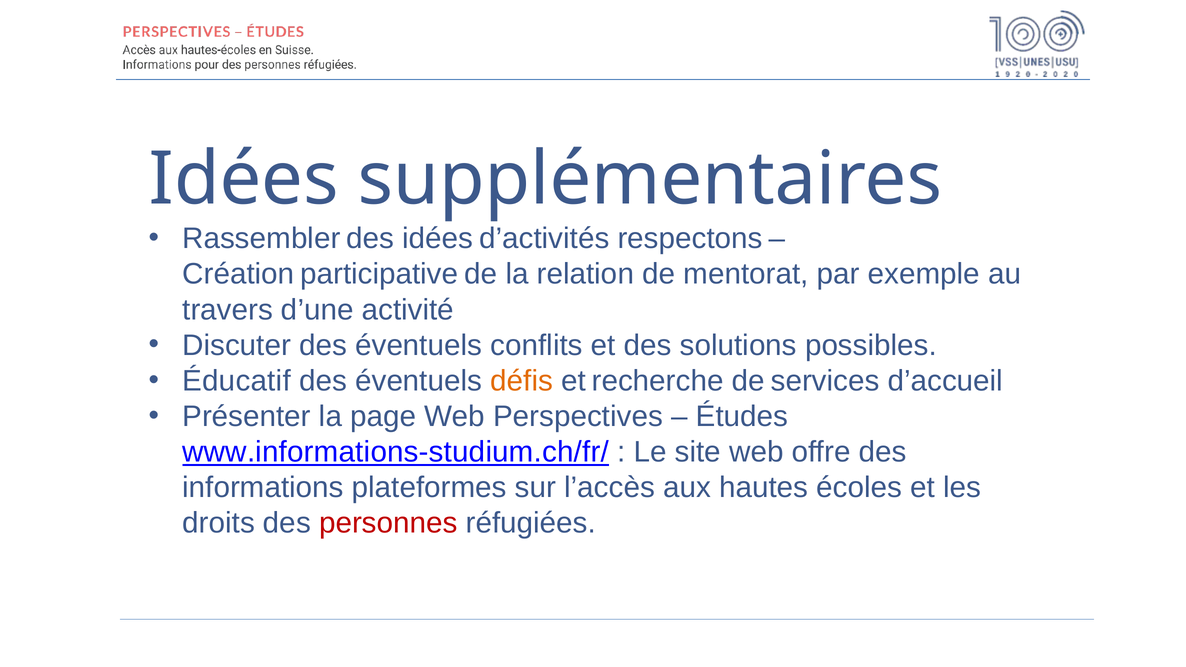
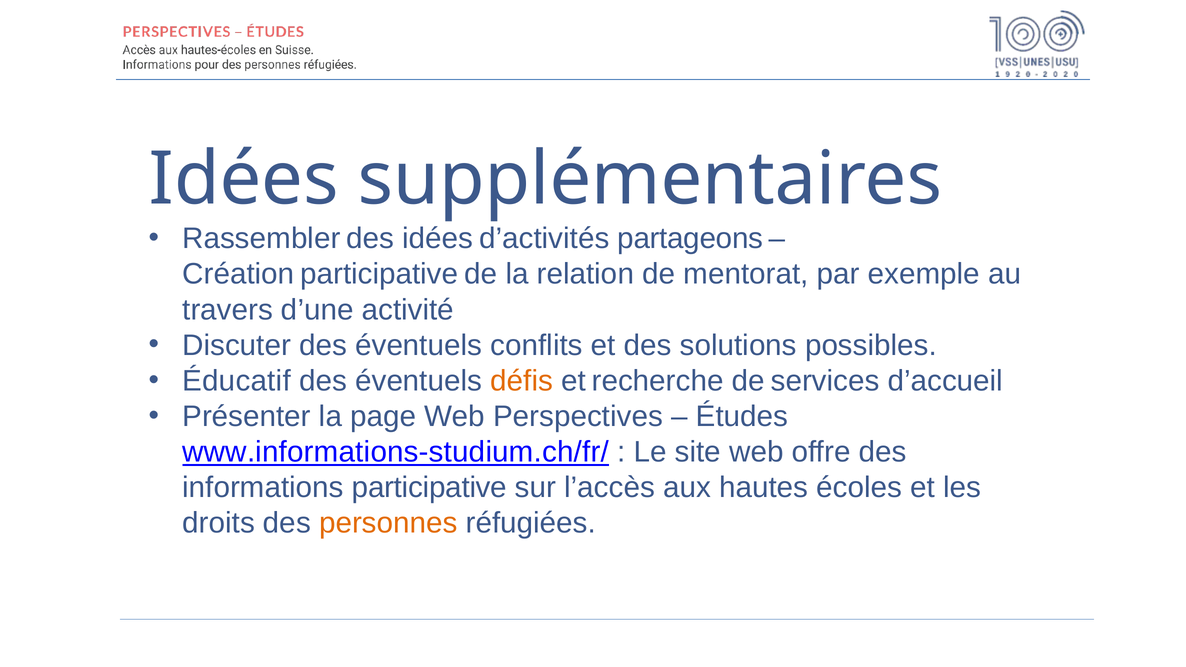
respectons: respectons -> partageons (690, 239)
informations plateformes: plateformes -> participative (429, 488)
personnes colour: red -> orange (388, 523)
